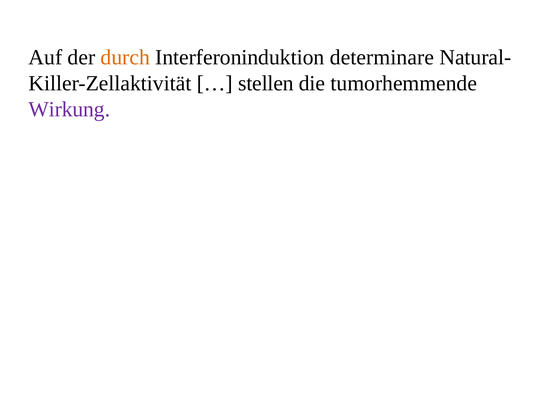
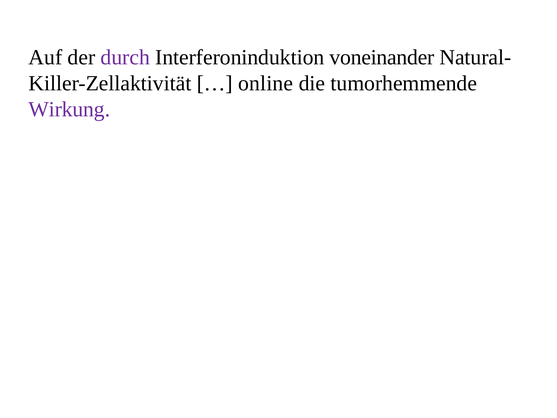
durch colour: orange -> purple (125, 57)
determinare: determinare -> voneinander (382, 57)
stellen: stellen -> online (266, 83)
